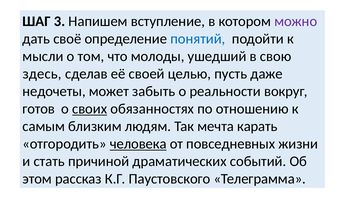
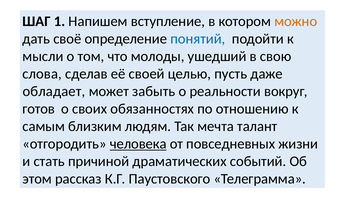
3: 3 -> 1 (60, 21)
можно colour: purple -> orange (296, 21)
здесь: здесь -> слова (42, 74)
недочеты: недочеты -> обладает (54, 91)
своих underline: present -> none (90, 109)
карать: карать -> талант (257, 126)
